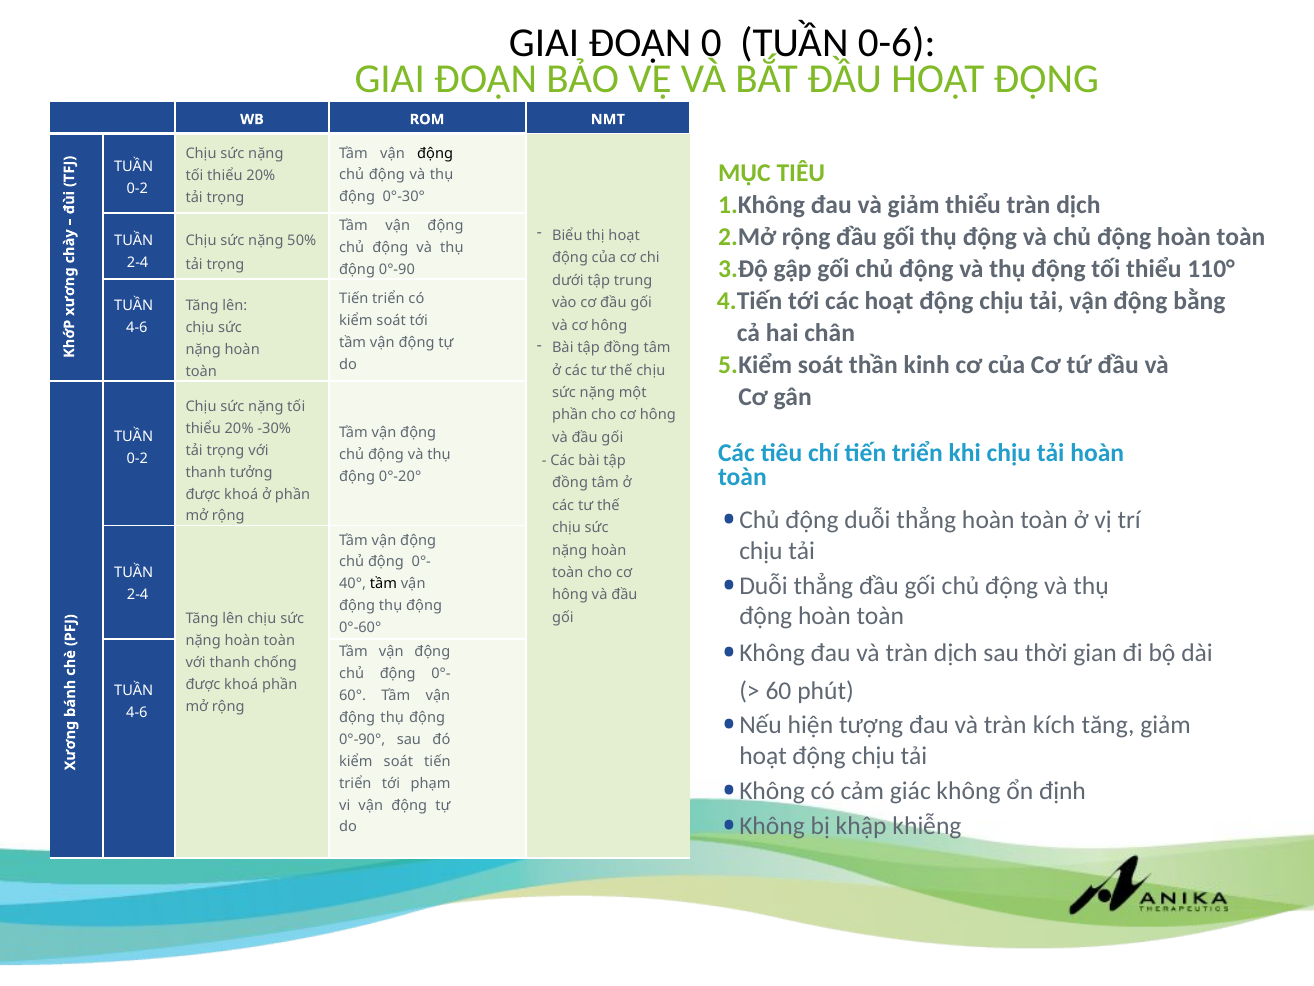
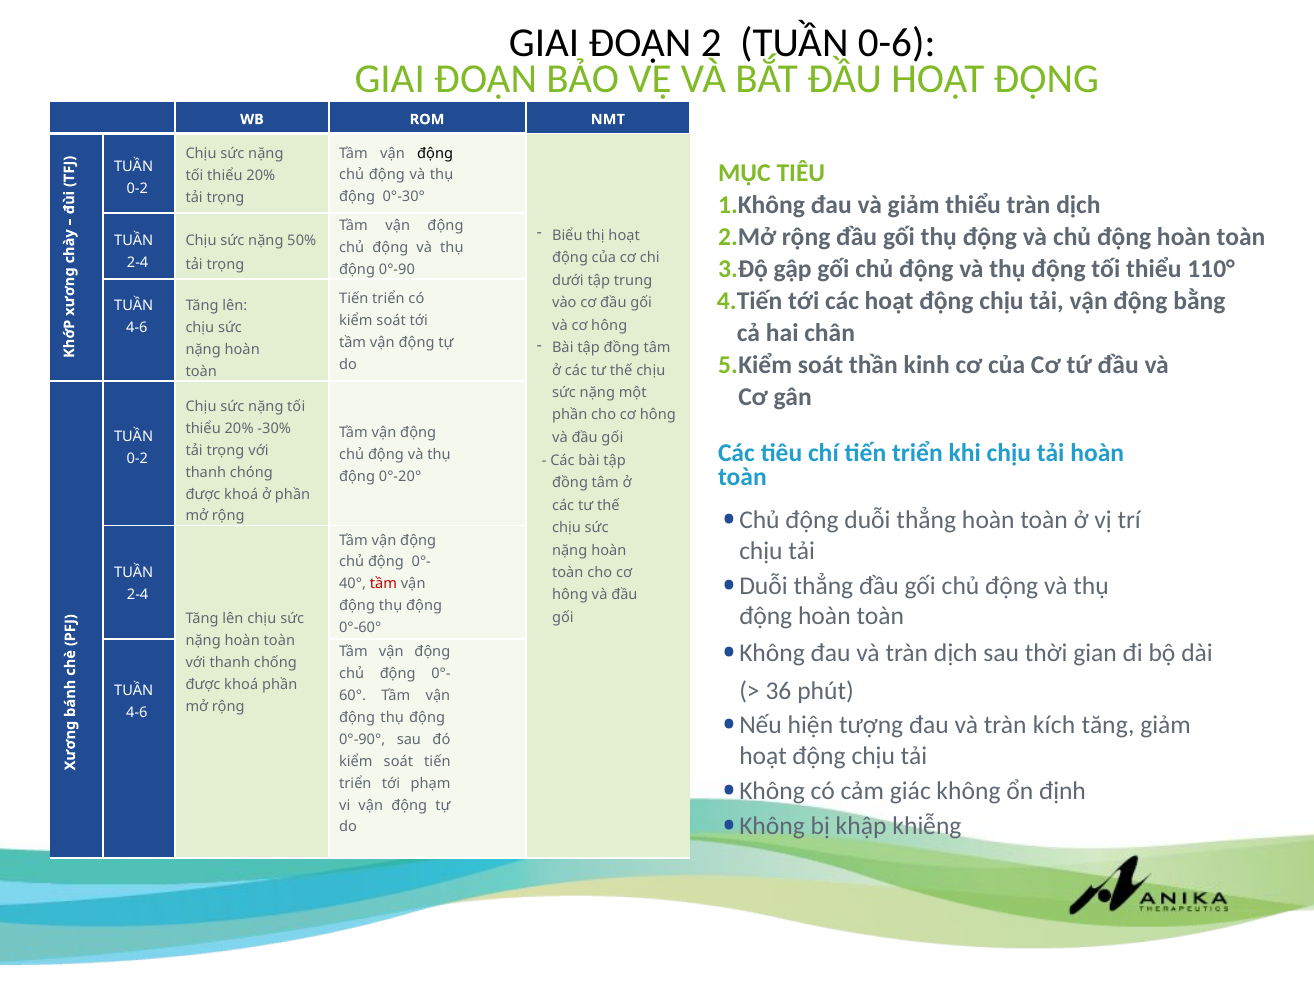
0: 0 -> 2 (711, 43)
tưởng: tưởng -> chóng (251, 472)
tầm colour: black -> red (383, 584)
60: 60 -> 36 (778, 690)
